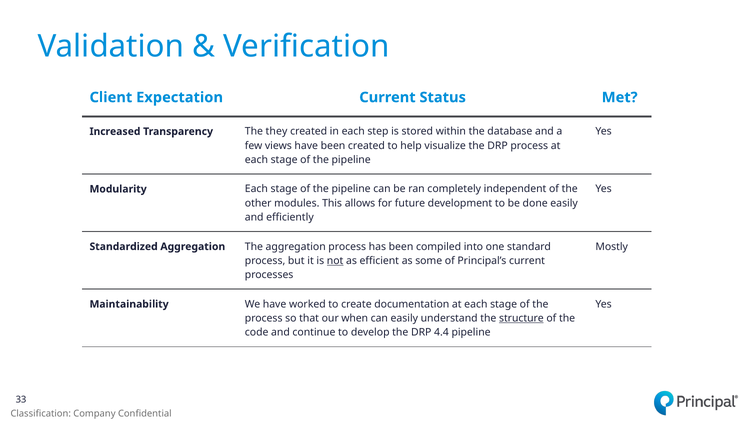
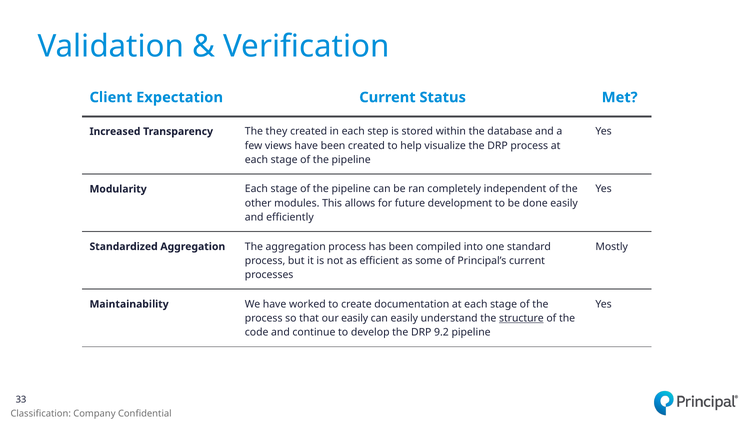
not underline: present -> none (335, 261)
our when: when -> easily (355, 319)
4.4: 4.4 -> 9.2 (441, 333)
